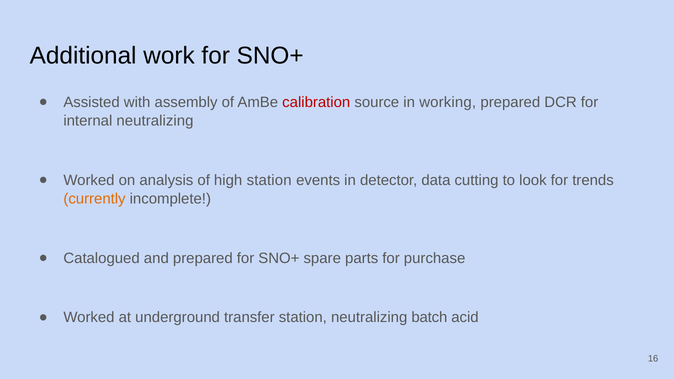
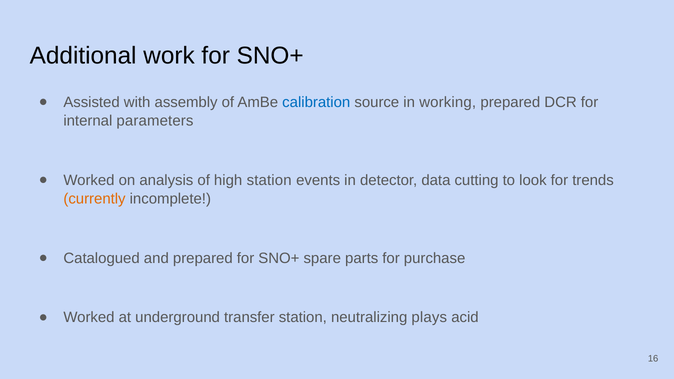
calibration colour: red -> blue (316, 102)
internal neutralizing: neutralizing -> parameters (155, 121)
batch: batch -> plays (429, 318)
